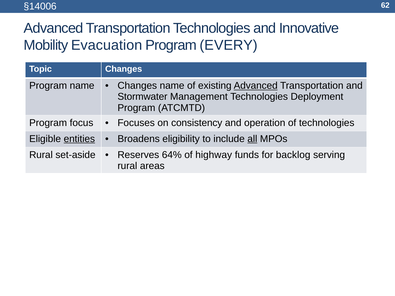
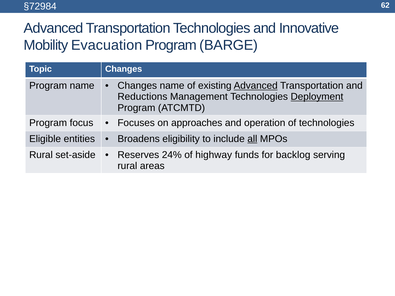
§14006: §14006 -> §72984 (40, 6)
EVERY: EVERY -> BARGE (229, 45)
Stormwater: Stormwater -> Reductions (142, 97)
Deployment underline: none -> present (317, 97)
consistency: consistency -> approaches (197, 123)
entities underline: present -> none (79, 139)
64%: 64% -> 24% (172, 155)
